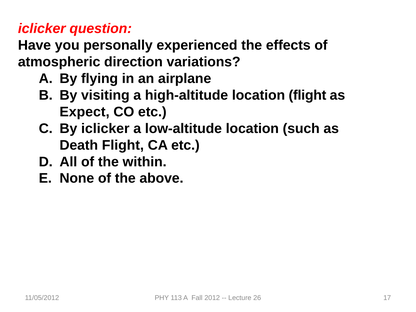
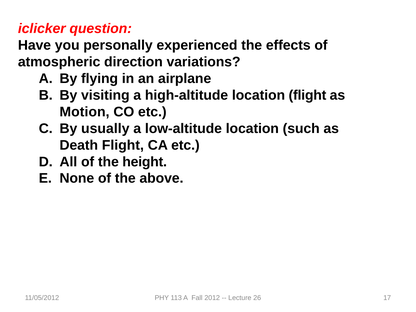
Expect: Expect -> Motion (85, 112)
By iclicker: iclicker -> usually (105, 128)
within: within -> height (145, 162)
